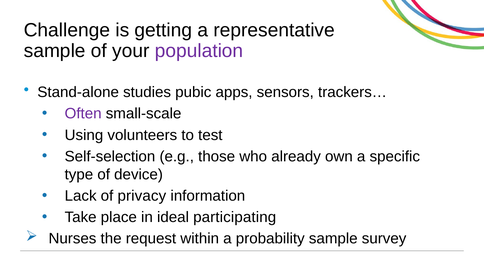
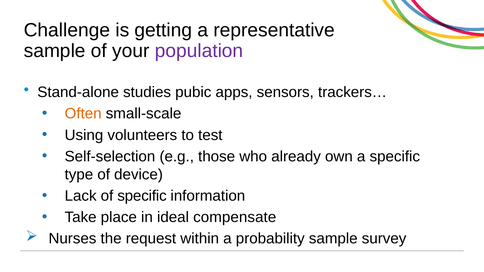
Often colour: purple -> orange (83, 114)
of privacy: privacy -> specific (142, 196)
participating: participating -> compensate (235, 217)
